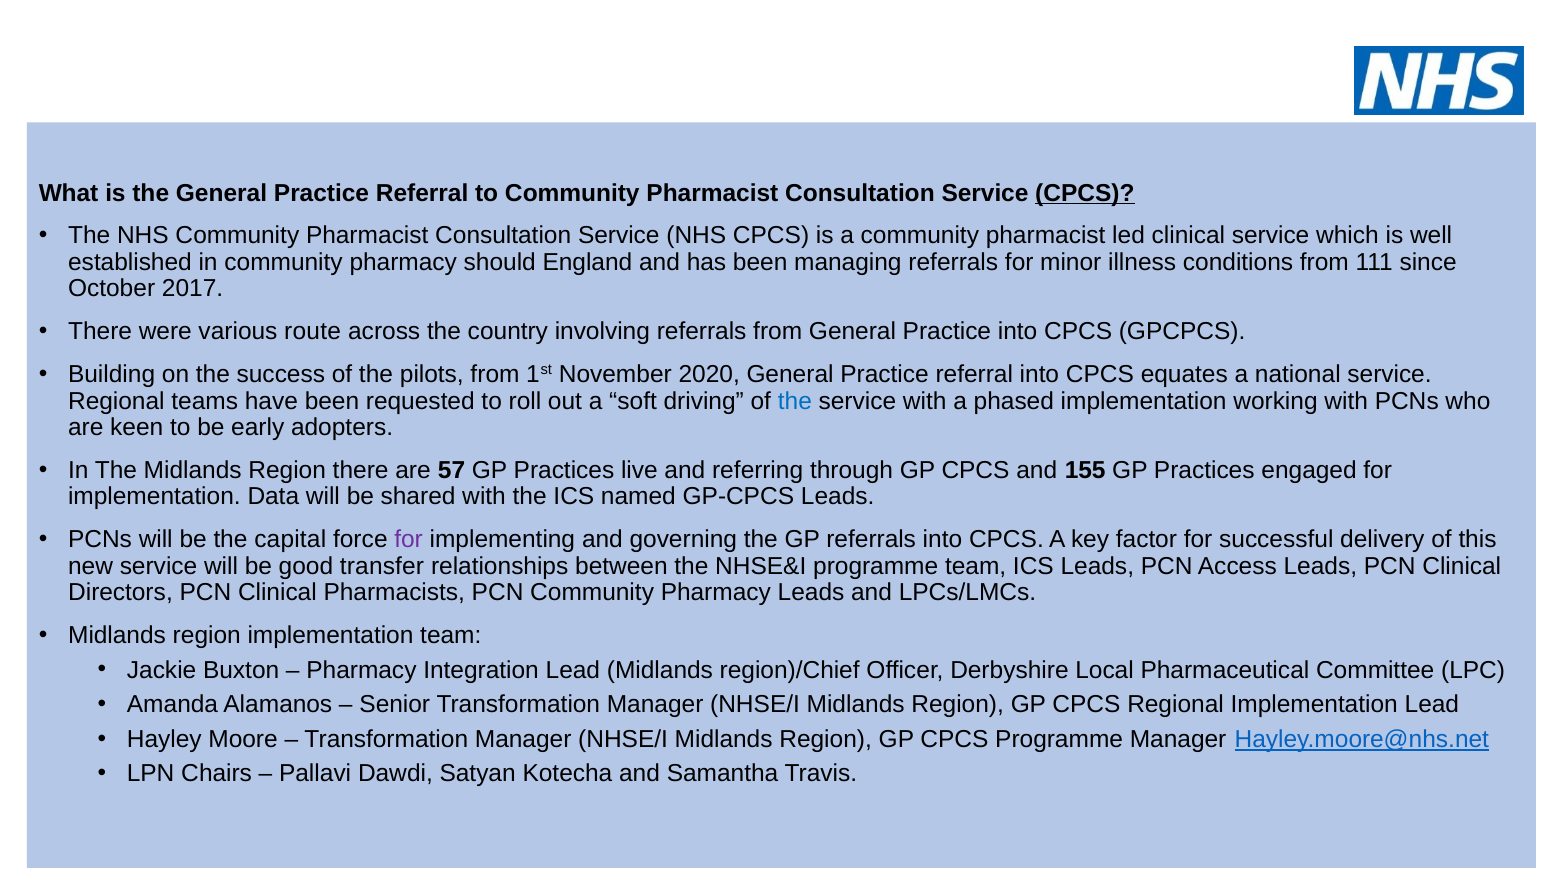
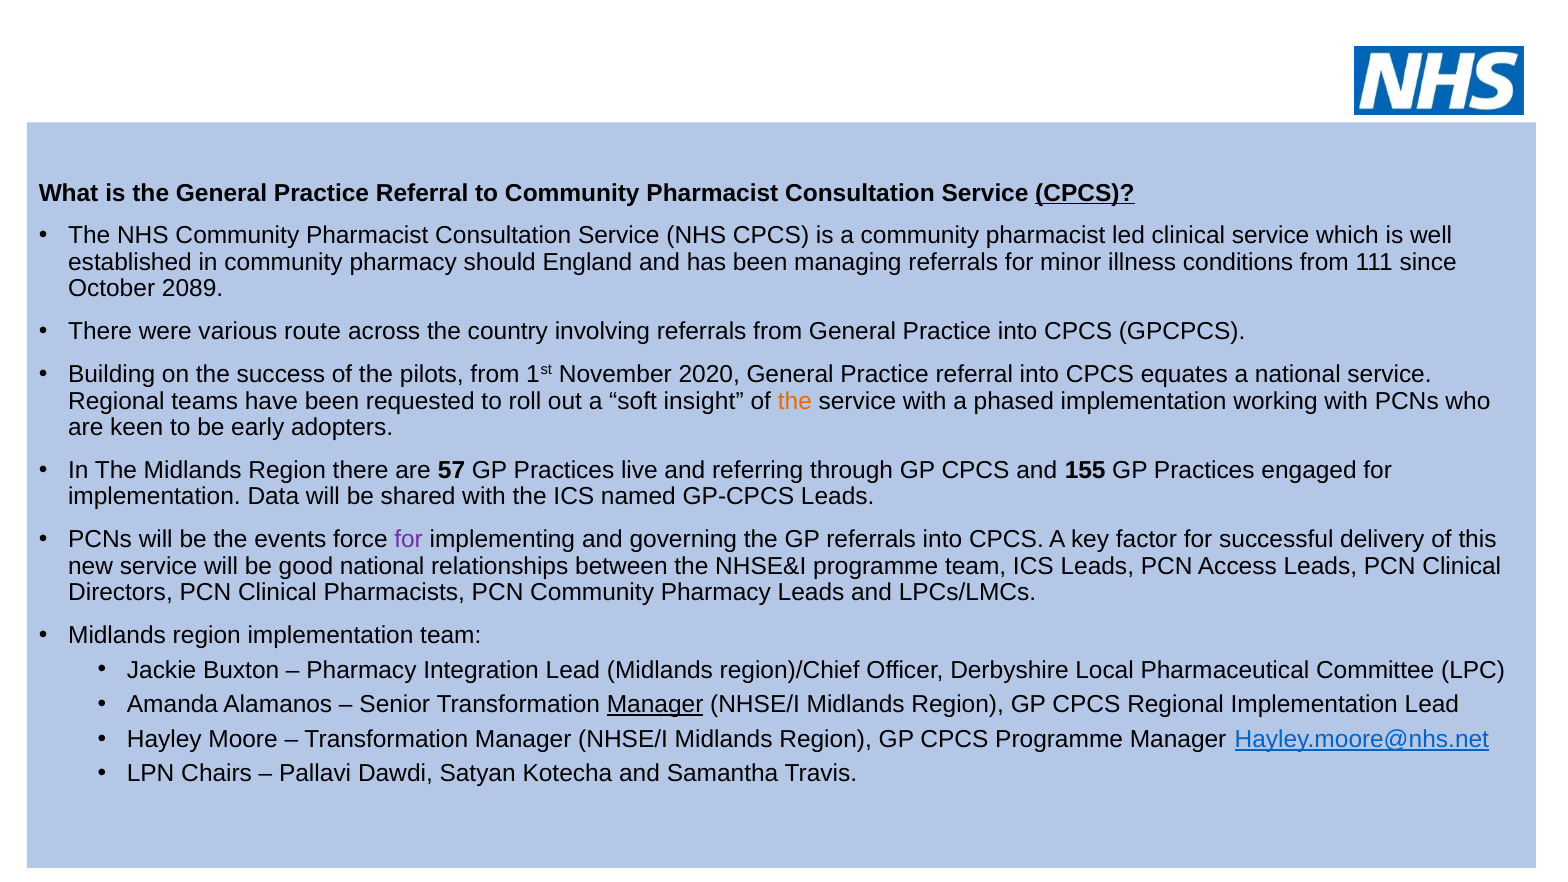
2017: 2017 -> 2089 (193, 289)
driving: driving -> insight (704, 401)
the colour: blue -> orange (795, 401)
capital: capital -> events (290, 540)
good transfer: transfer -> national (382, 566)
Manager underline: none -> present (655, 705)
